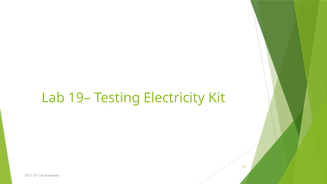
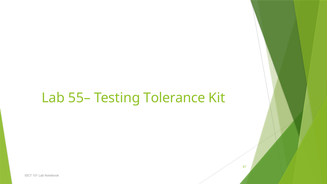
19–: 19– -> 55– (79, 98)
Electricity: Electricity -> Tolerance (174, 98)
